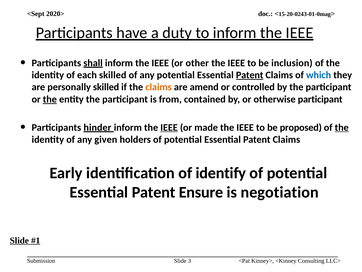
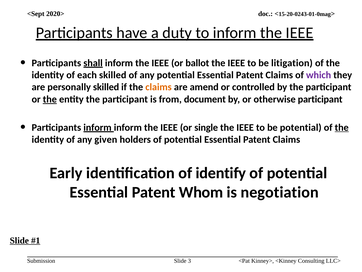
other: other -> ballot (197, 63)
inclusion: inclusion -> litigation (292, 63)
Patent underline: present -> none (250, 75)
which colour: blue -> purple (319, 75)
contained: contained -> document (205, 99)
Participants hinder: hinder -> inform (97, 127)
IEEE underline: present -> none (169, 127)
made: made -> single (206, 127)
be proposed: proposed -> potential (301, 127)
Ensure: Ensure -> Whom (201, 192)
